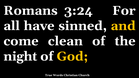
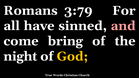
3:24: 3:24 -> 3:79 (78, 11)
and colour: yellow -> pink (123, 26)
clean: clean -> bring (65, 41)
